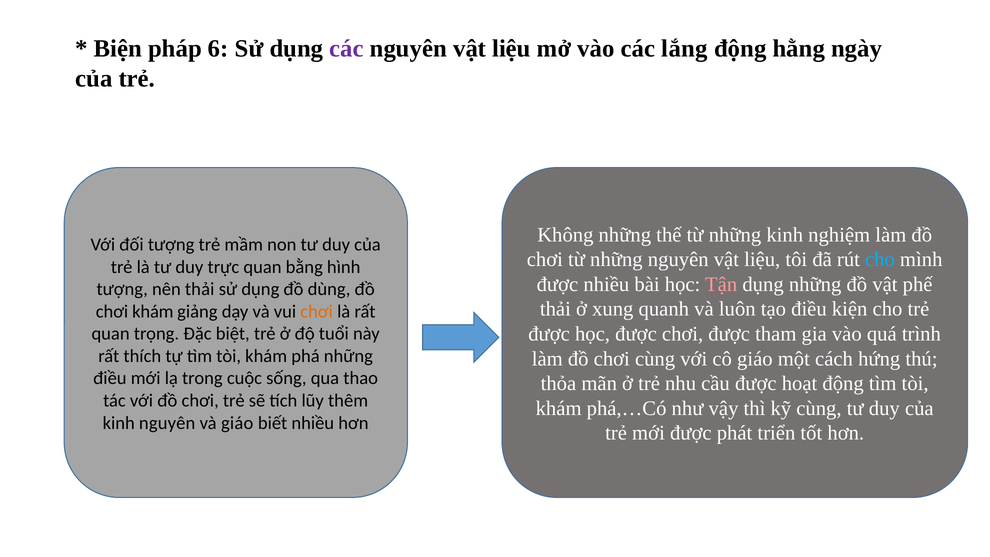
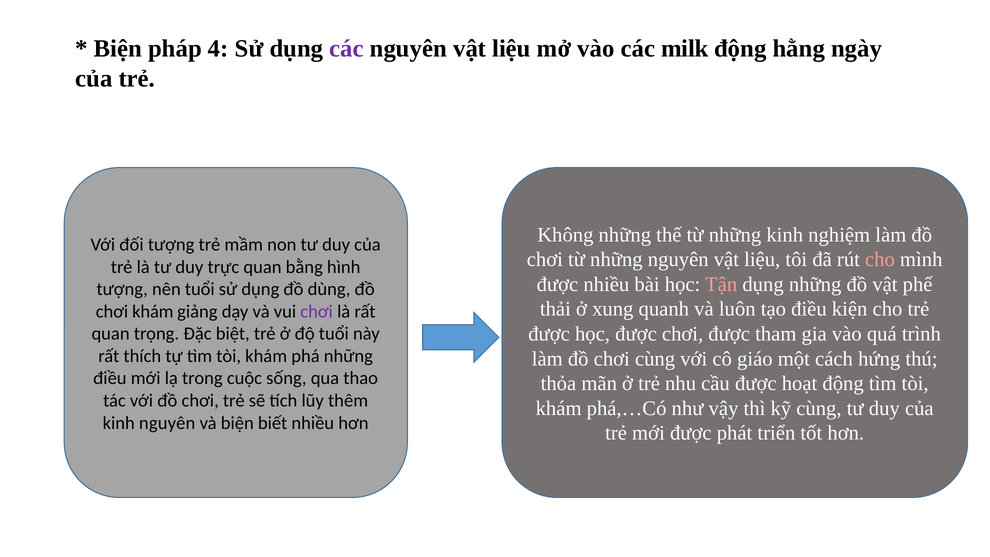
6: 6 -> 4 (218, 49)
lắng: lắng -> milk (685, 49)
cho colour: light blue -> pink (880, 260)
nên thải: thải -> tuổi (200, 289)
chơi colour: orange -> purple (317, 311)
và giáo: giáo -> biện (237, 423)
